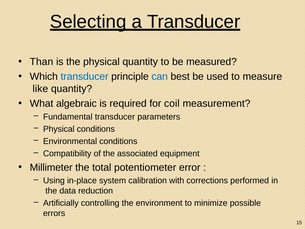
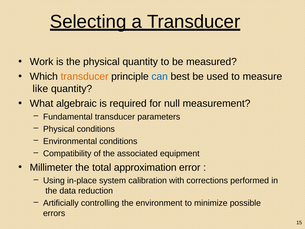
Than: Than -> Work (42, 62)
transducer colour: blue -> orange (85, 76)
coil: coil -> null (172, 103)
potentiometer: potentiometer -> approximation (145, 167)
